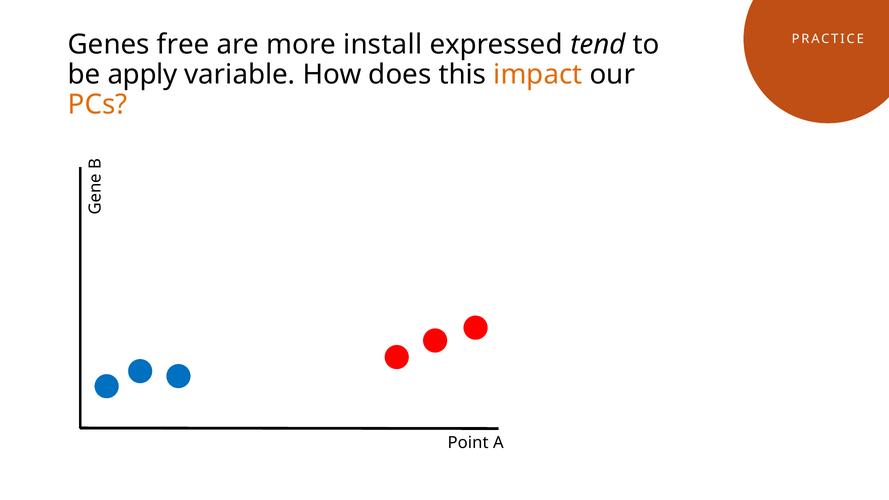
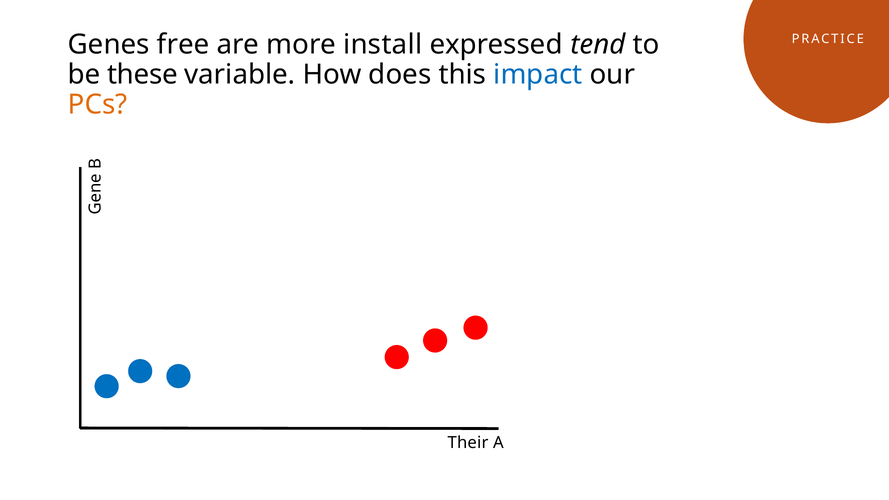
apply: apply -> these (143, 75)
impact colour: orange -> blue (538, 75)
Point: Point -> Their (468, 443)
